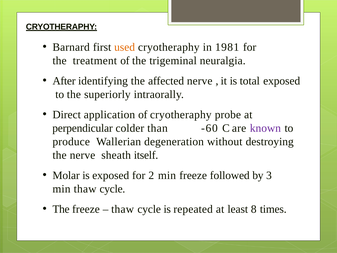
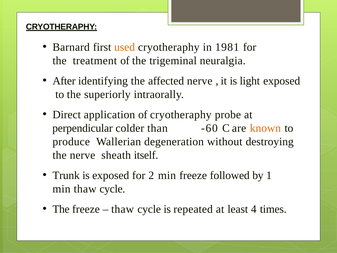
total: total -> light (250, 81)
known colour: purple -> orange (265, 128)
Molar: Molar -> Trunk (66, 175)
3: 3 -> 1 (269, 175)
8: 8 -> 4 (254, 209)
